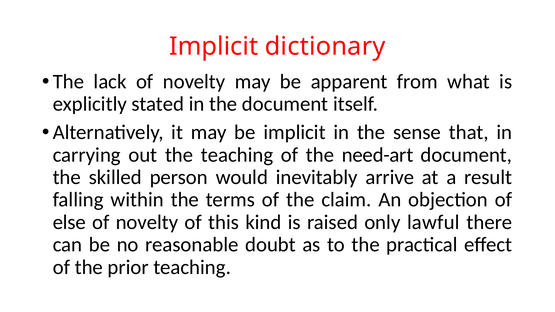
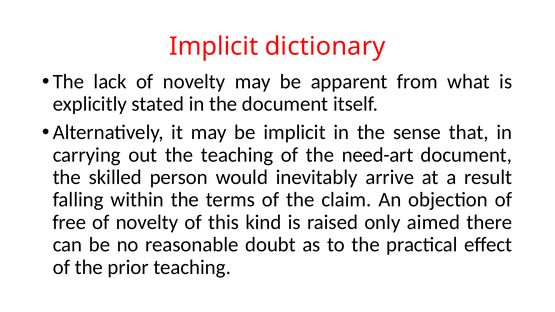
else: else -> free (69, 222)
lawful: lawful -> aimed (433, 222)
